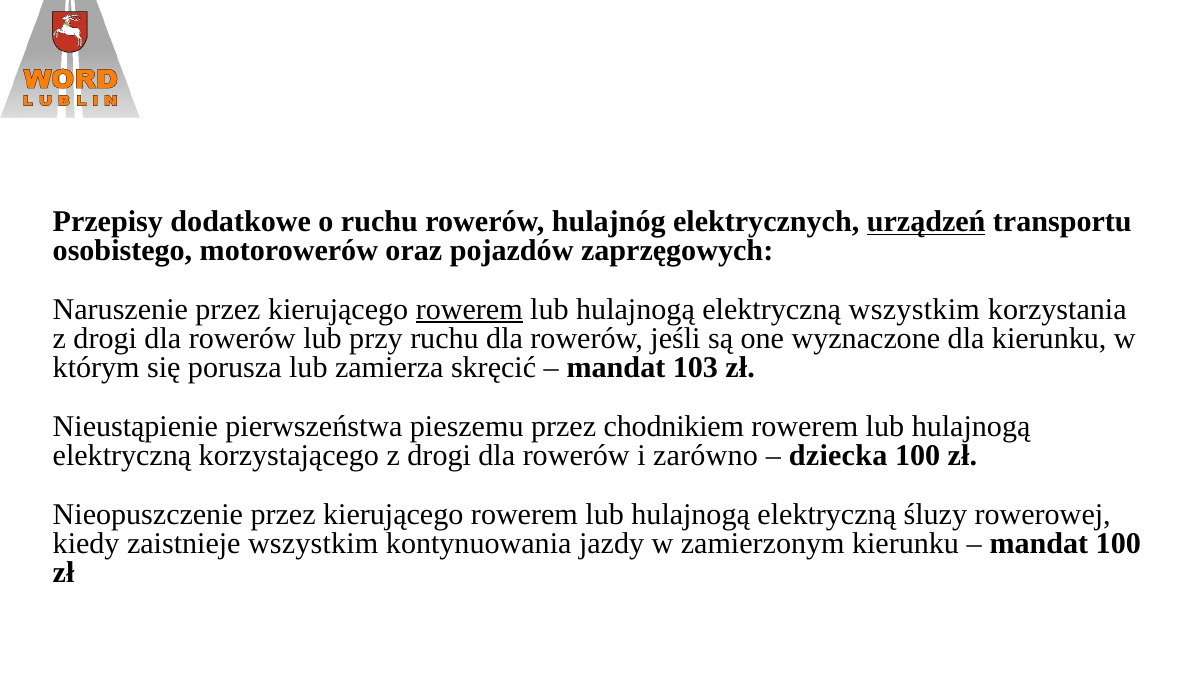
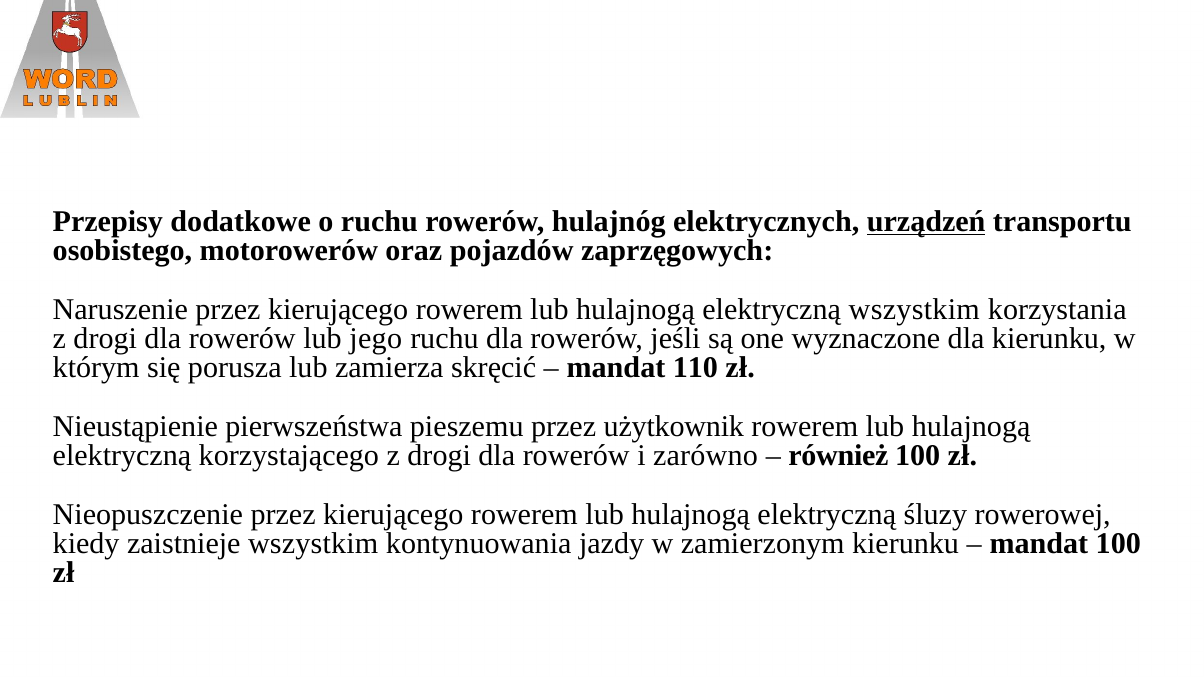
rowerem underline: present -> none (469, 309)
przy: przy -> jego (376, 339)
103: 103 -> 110 (695, 368)
chodnikiem: chodnikiem -> użytkownik (674, 427)
dziecka: dziecka -> również (838, 456)
